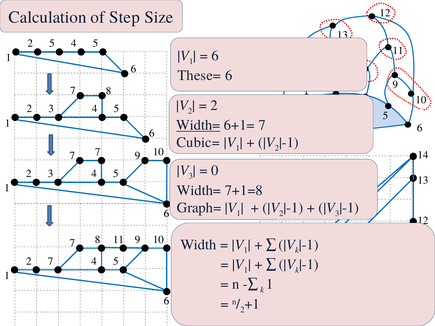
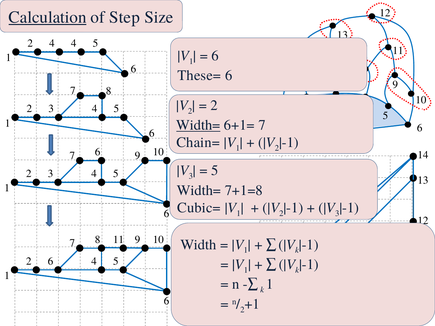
Calculation underline: none -> present (48, 17)
2 5: 5 -> 4 (52, 43)
Cubic=: Cubic= -> Chain= (198, 143)
7 7: 7 -> 6 (98, 152)
0: 0 -> 5 (215, 171)
Graph=: Graph= -> Cubic= (199, 208)
2 7: 7 -> 6 (50, 261)
